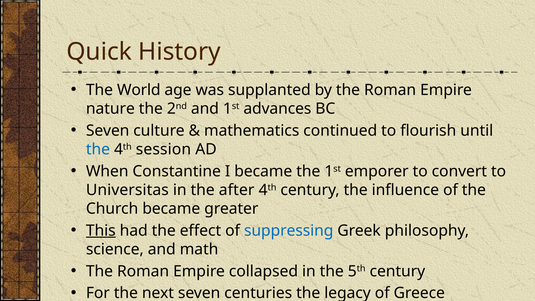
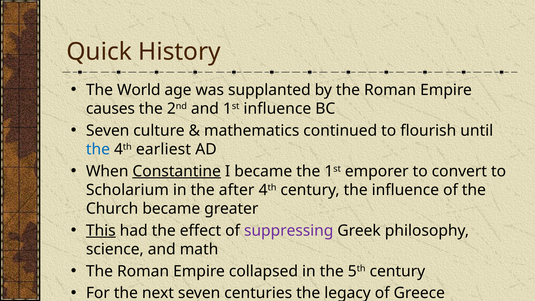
nature: nature -> causes (110, 109)
1st advances: advances -> influence (277, 109)
session: session -> earliest (163, 149)
Constantine underline: none -> present (177, 171)
Universitas: Universitas -> Scholarium (127, 190)
suppressing colour: blue -> purple (289, 231)
